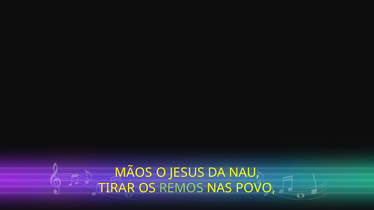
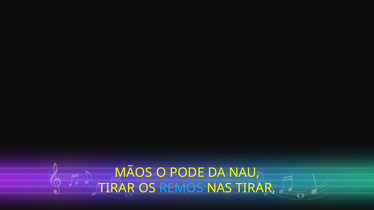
JESUS: JESUS -> PODE (187, 173)
REMOS colour: light green -> light blue (181, 188)
NAS POVO: POVO -> TIRAR (256, 188)
